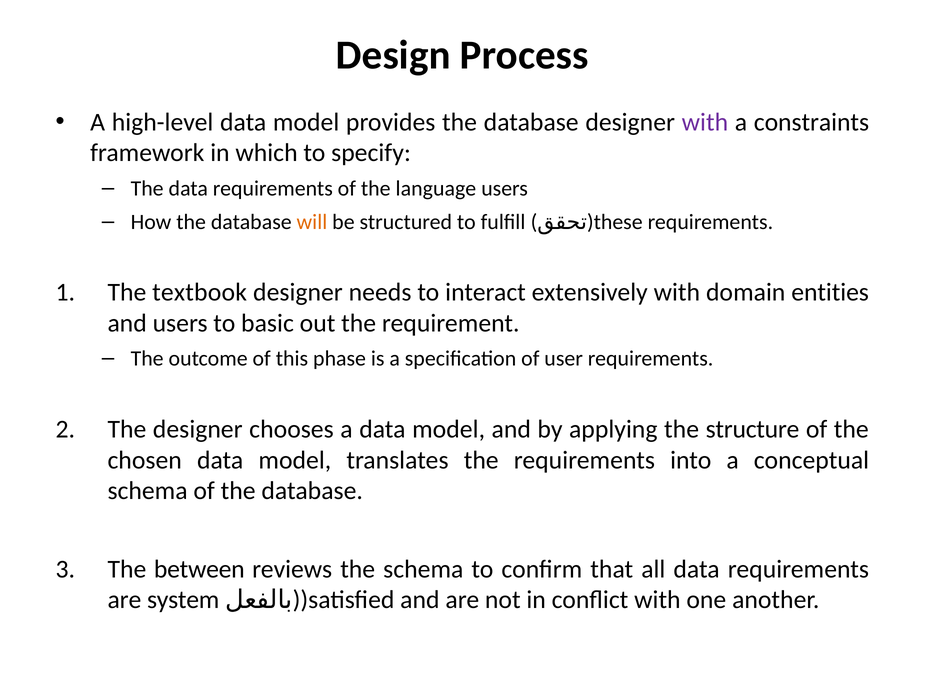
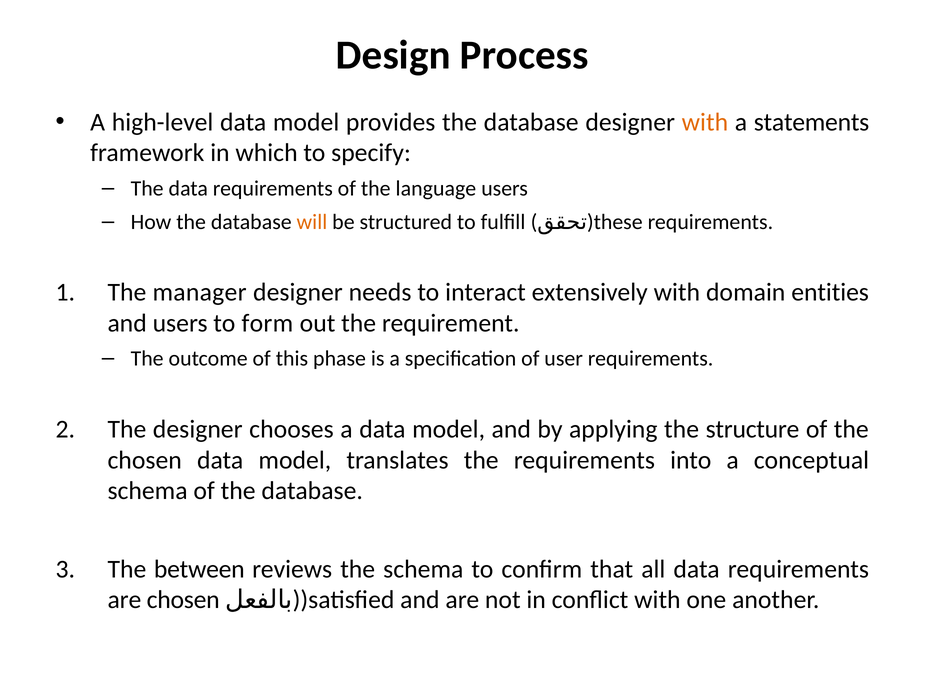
with colour: purple -> orange (705, 122)
constraints: constraints -> statements (812, 122)
textbook: textbook -> manager (200, 292)
basic: basic -> form (267, 323)
are system: system -> chosen (183, 600)
